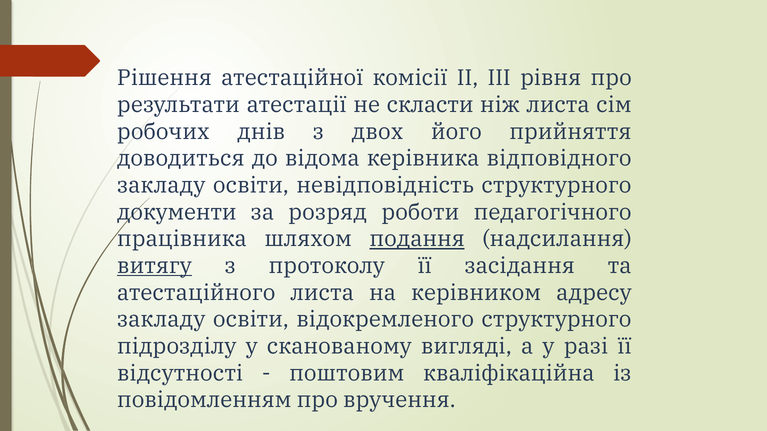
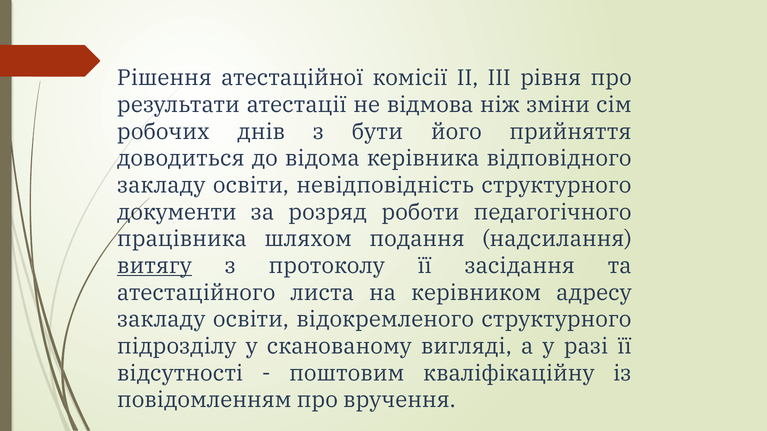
скласти: скласти -> відмова (430, 105)
ніж листа: листа -> зміни (558, 105)
двох: двох -> бути (377, 132)
подання underline: present -> none (417, 239)
кваліфікаційна: кваліфікаційна -> кваліфікаційну (509, 374)
